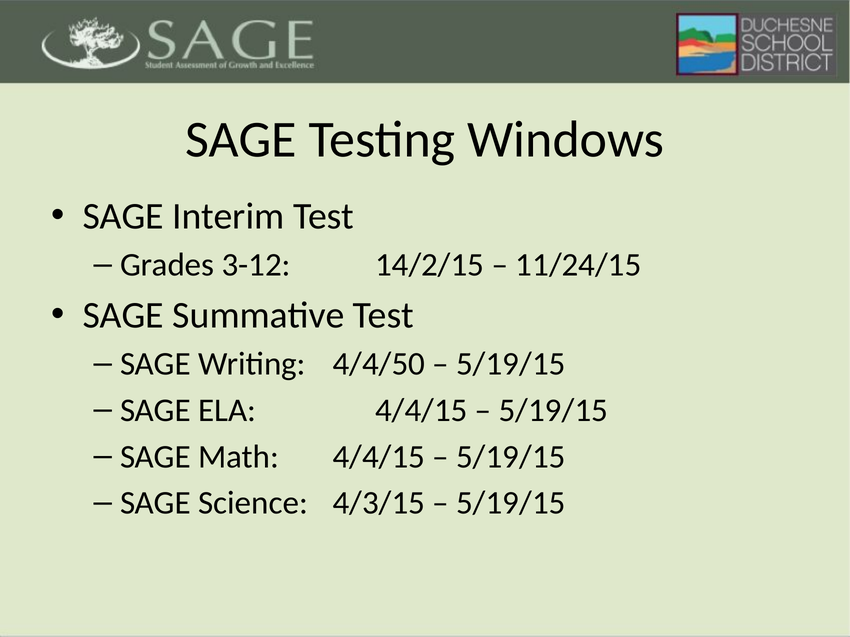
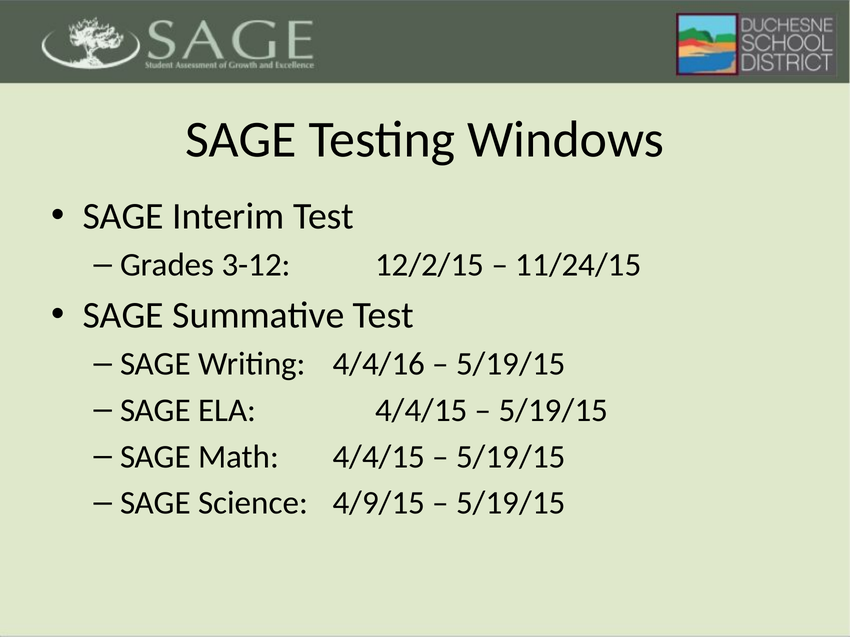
14/2/15: 14/2/15 -> 12/2/15 (430, 265)
4/4/50: 4/4/50 -> 4/4/16 (379, 364)
4/3/15: 4/3/15 -> 4/9/15 (379, 503)
